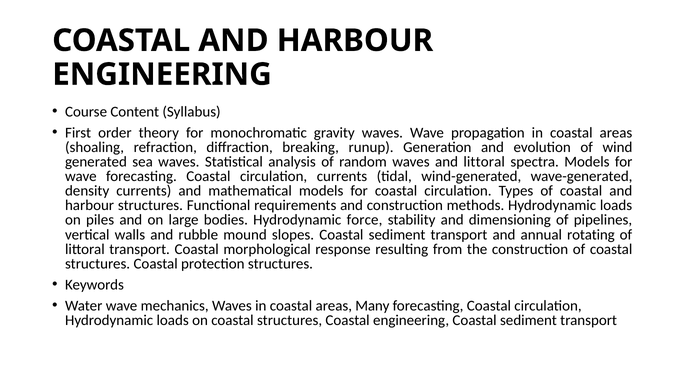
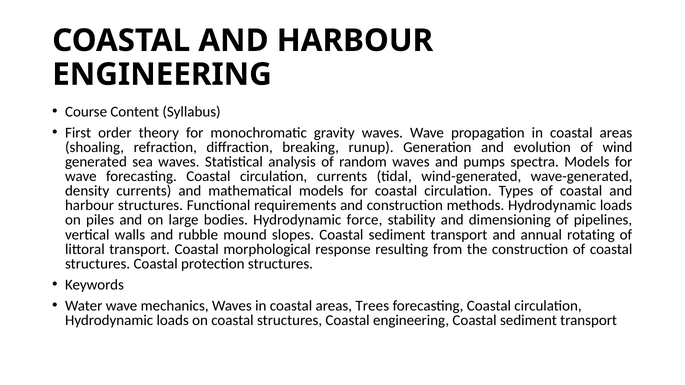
and littoral: littoral -> pumps (484, 162)
Many: Many -> Trees (372, 306)
